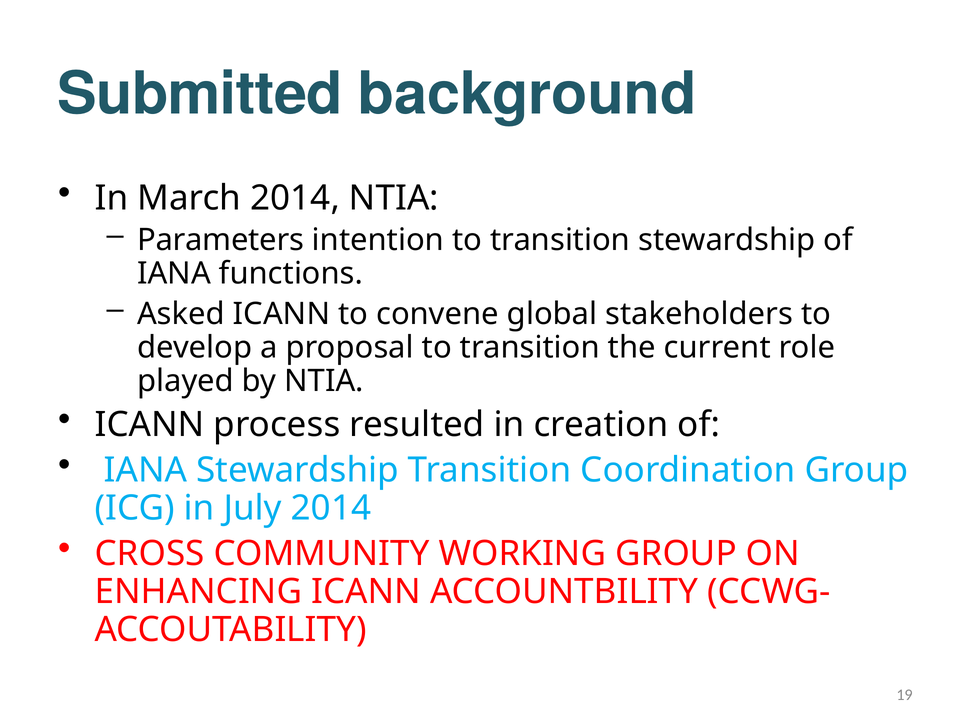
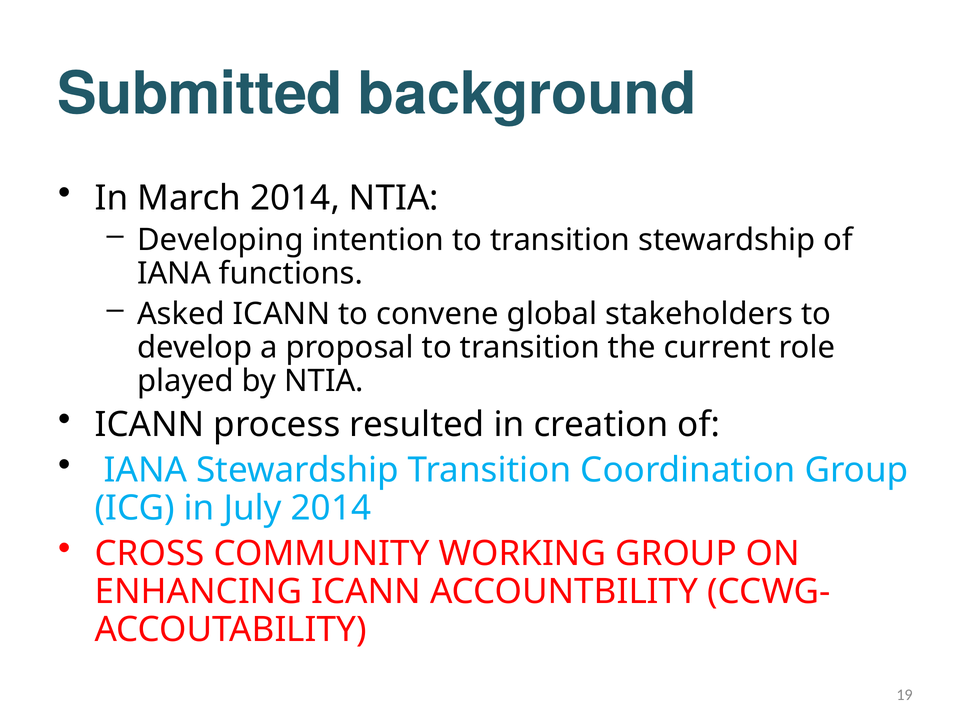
Parameters: Parameters -> Developing (220, 240)
